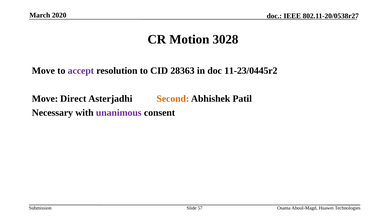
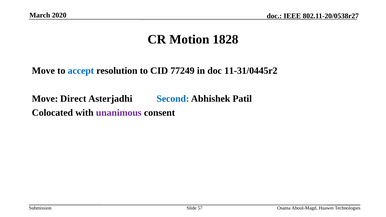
3028: 3028 -> 1828 (225, 39)
accept colour: purple -> blue (81, 71)
28363: 28363 -> 77249 (182, 71)
11-23/0445r2: 11-23/0445r2 -> 11-31/0445r2 (251, 71)
Second colour: orange -> blue (173, 99)
Necessary: Necessary -> Colocated (52, 113)
